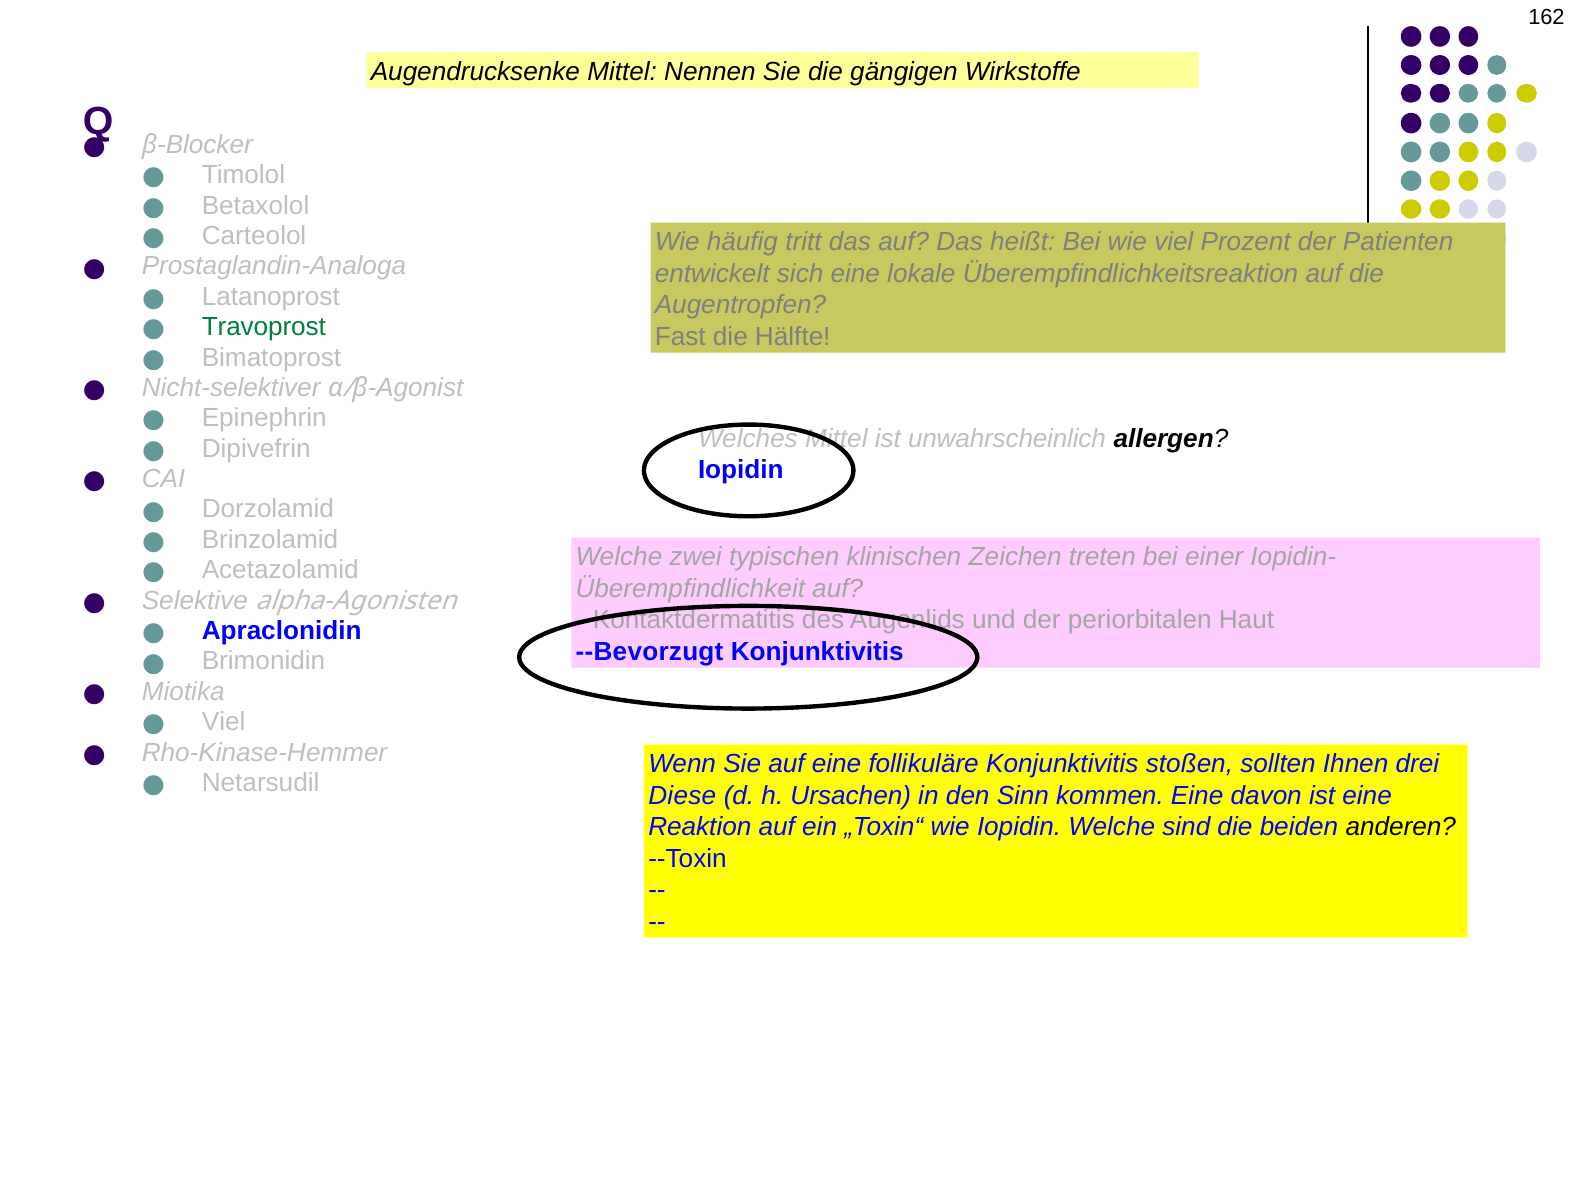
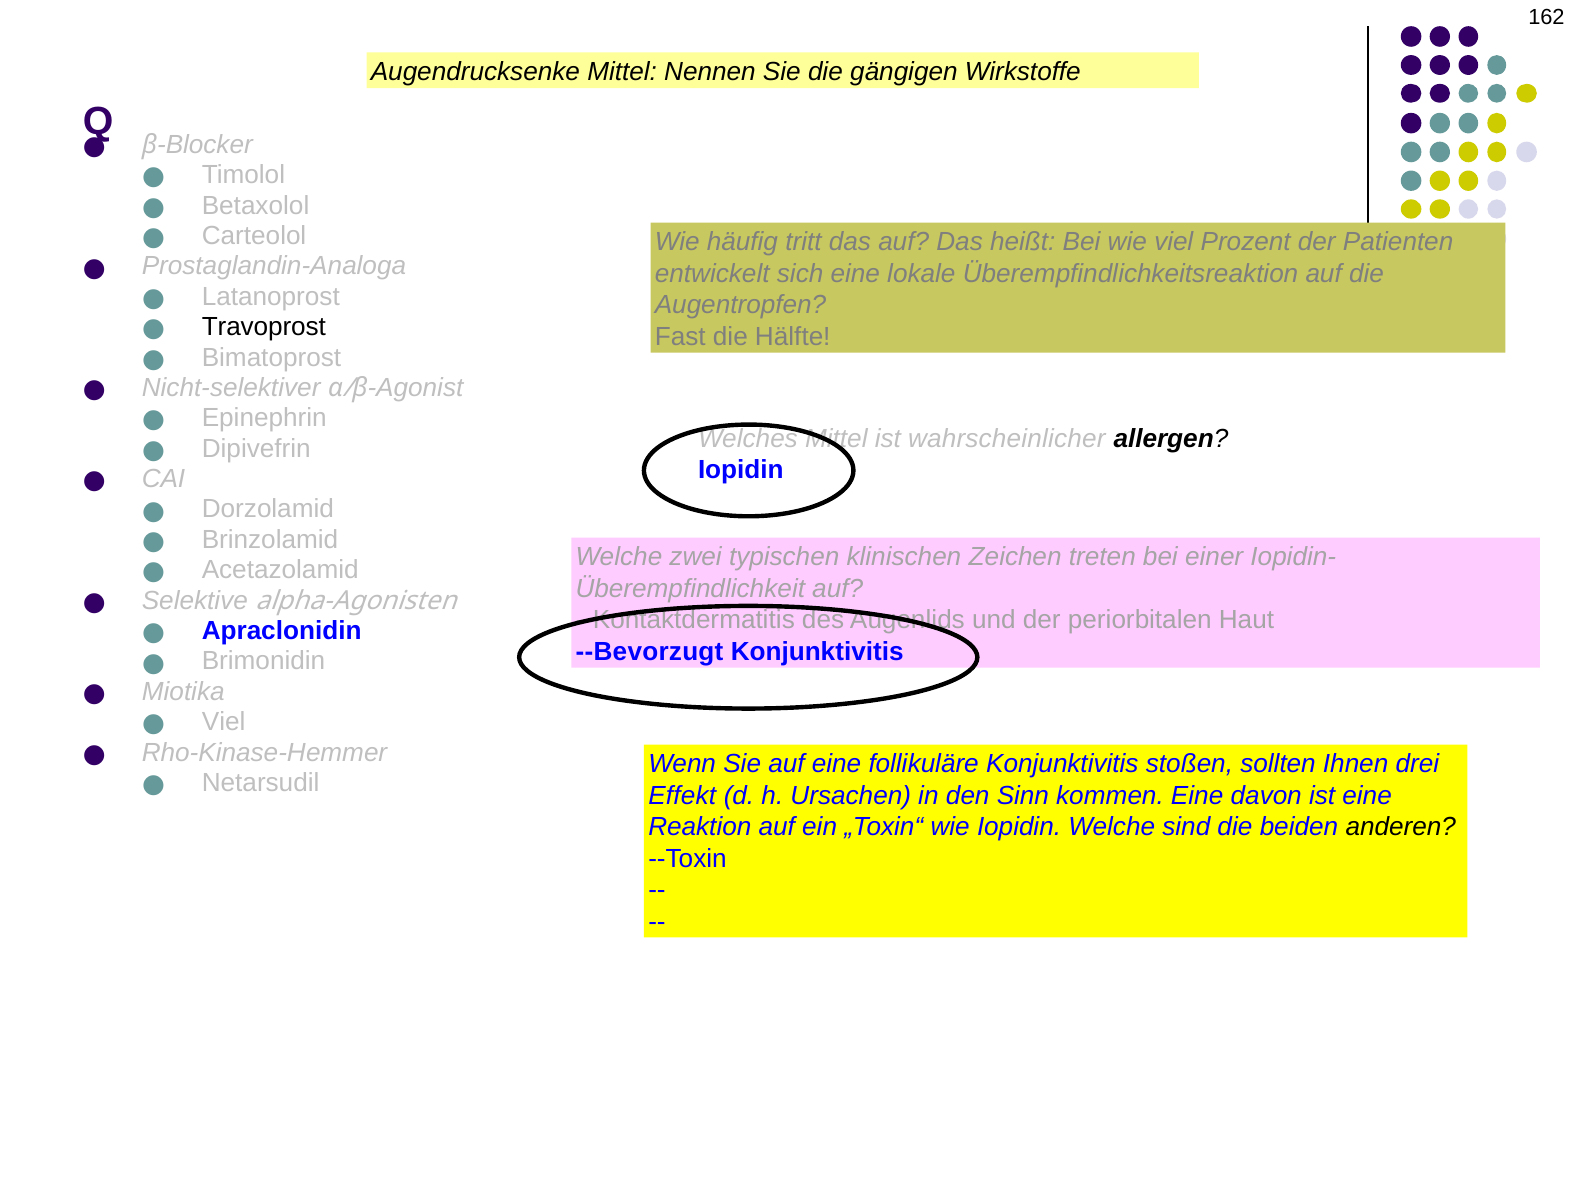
Travoprost colour: green -> black (264, 327)
unwahrscheinlich: unwahrscheinlich -> wahrscheinlicher (1007, 439)
Diese: Diese -> Effekt (682, 795)
